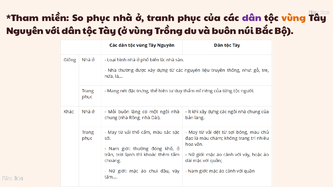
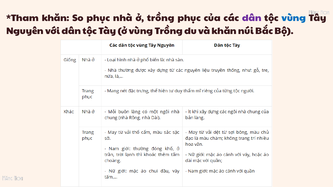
miền: miền -> khăn (56, 18)
ở tranh: tranh -> trồng (161, 18)
vùng colour: orange -> blue (294, 18)
và buôn: buôn -> khăn (224, 31)
